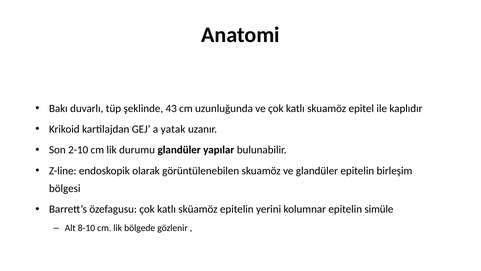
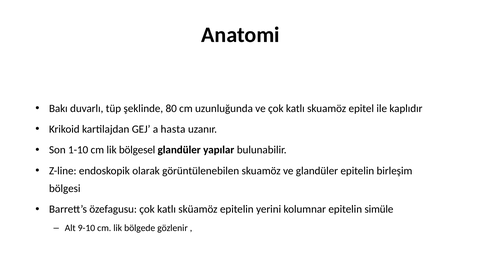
43: 43 -> 80 (171, 108)
yatak: yatak -> hasta (173, 129)
2-10: 2-10 -> 1-10 (78, 150)
durumu: durumu -> bölgesel (137, 150)
8-10: 8-10 -> 9-10 (86, 228)
